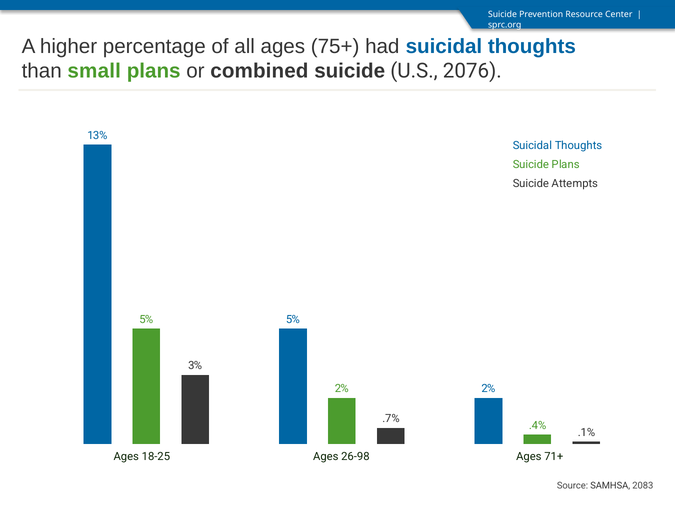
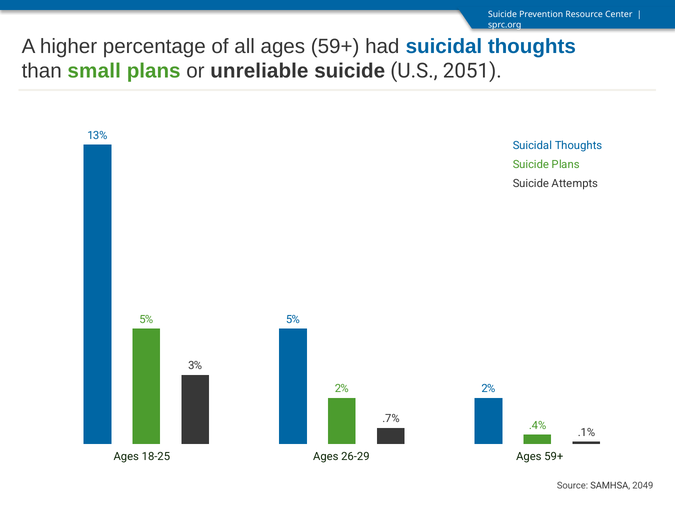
all ages 75+: 75+ -> 59+ (335, 46)
combined: combined -> unreliable (259, 71)
2076: 2076 -> 2051 (472, 71)
26-98: 26-98 -> 26-29 (355, 457)
71+: 71+ -> 59+ (554, 457)
2083: 2083 -> 2049 (643, 486)
